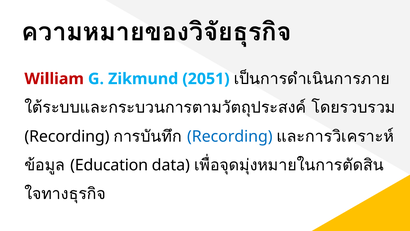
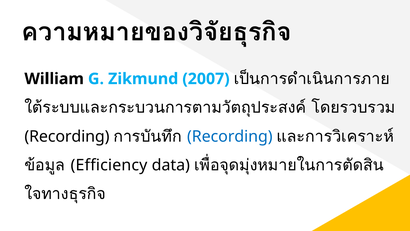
William colour: red -> black (54, 79)
2051: 2051 -> 2007 (206, 79)
Education: Education -> Efficiency (109, 165)
